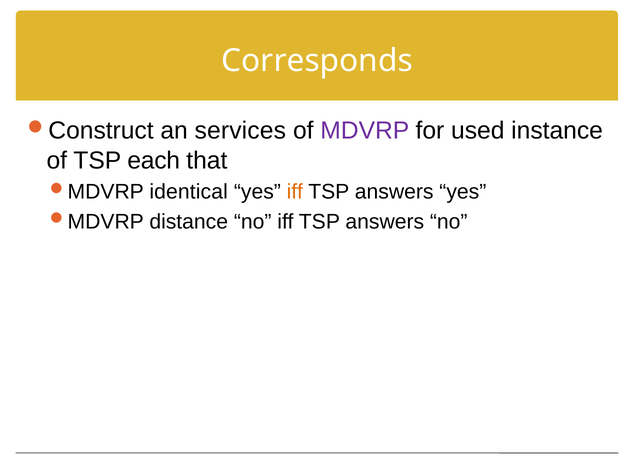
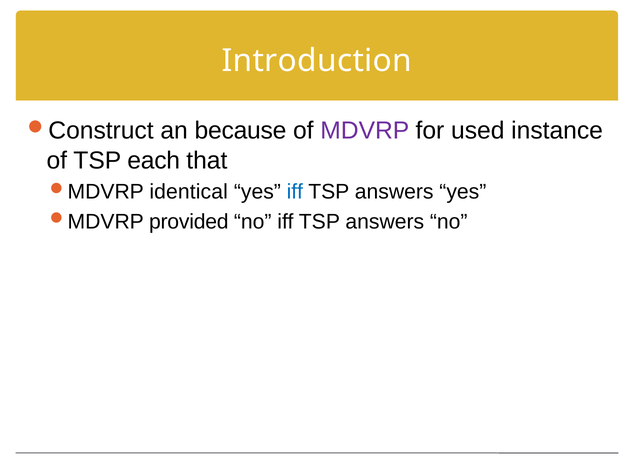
Corresponds: Corresponds -> Introduction (317, 61)
services: services -> because (240, 131)
iff colour: orange -> blue (295, 192)
distance: distance -> provided (189, 221)
